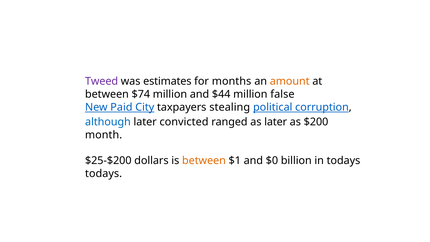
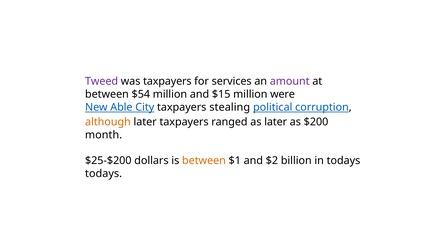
was estimates: estimates -> taxpayers (167, 81)
months: months -> services (232, 81)
amount colour: orange -> purple (290, 81)
$74: $74 -> $54 (141, 94)
$44: $44 -> $15 (221, 94)
false: false -> were (283, 94)
Paid: Paid -> Able (121, 107)
although colour: blue -> orange (108, 122)
later convicted: convicted -> taxpayers (184, 122)
$0: $0 -> $2 (272, 161)
